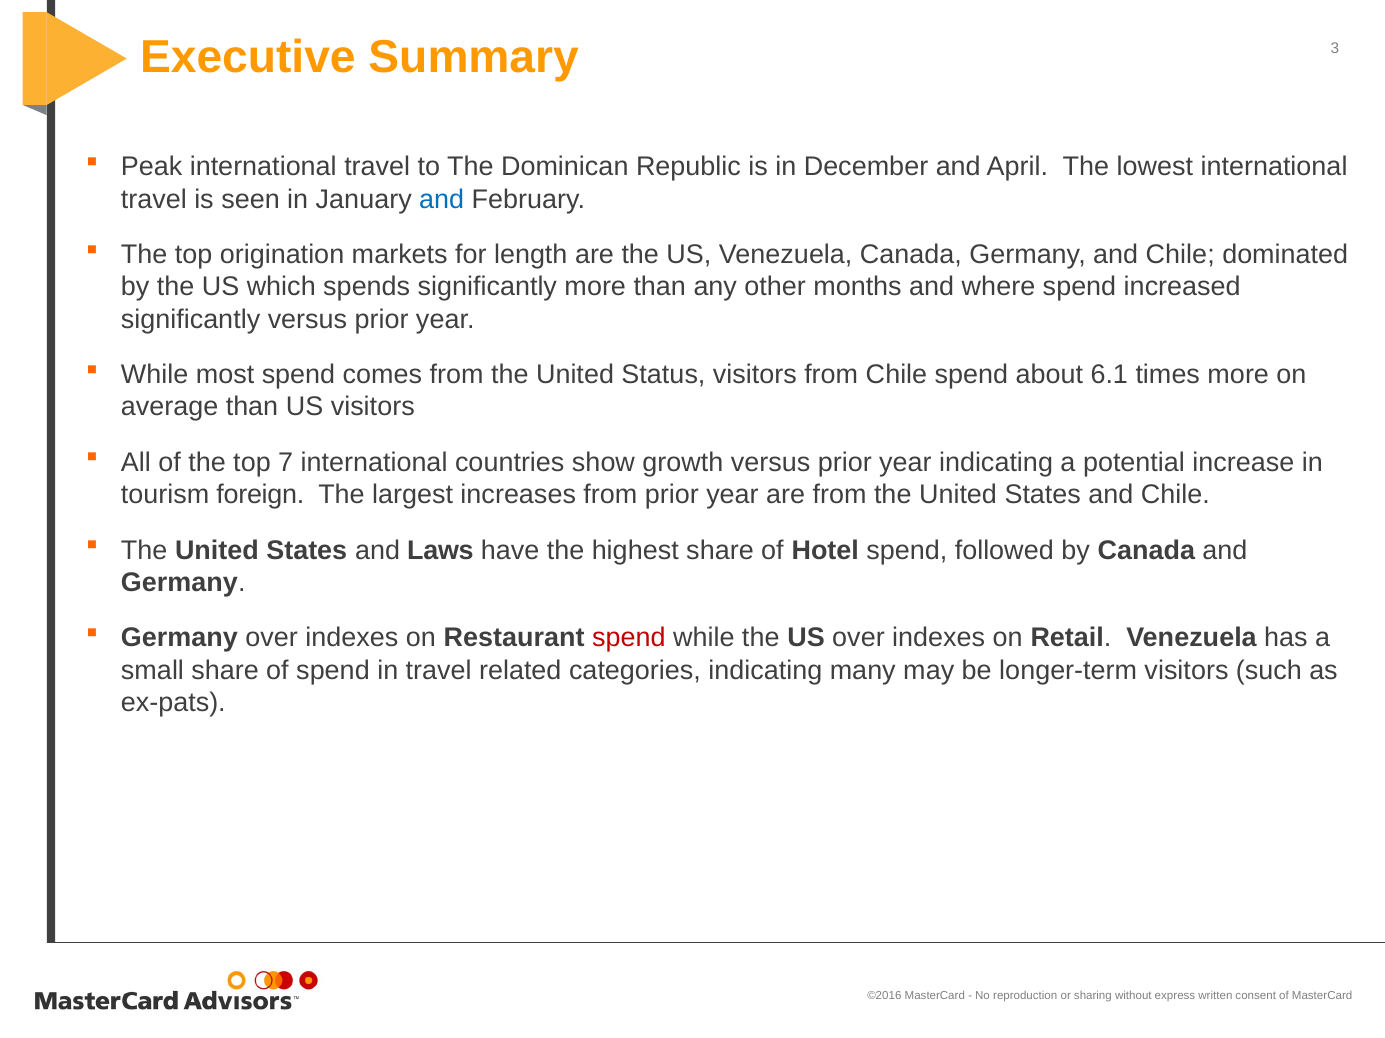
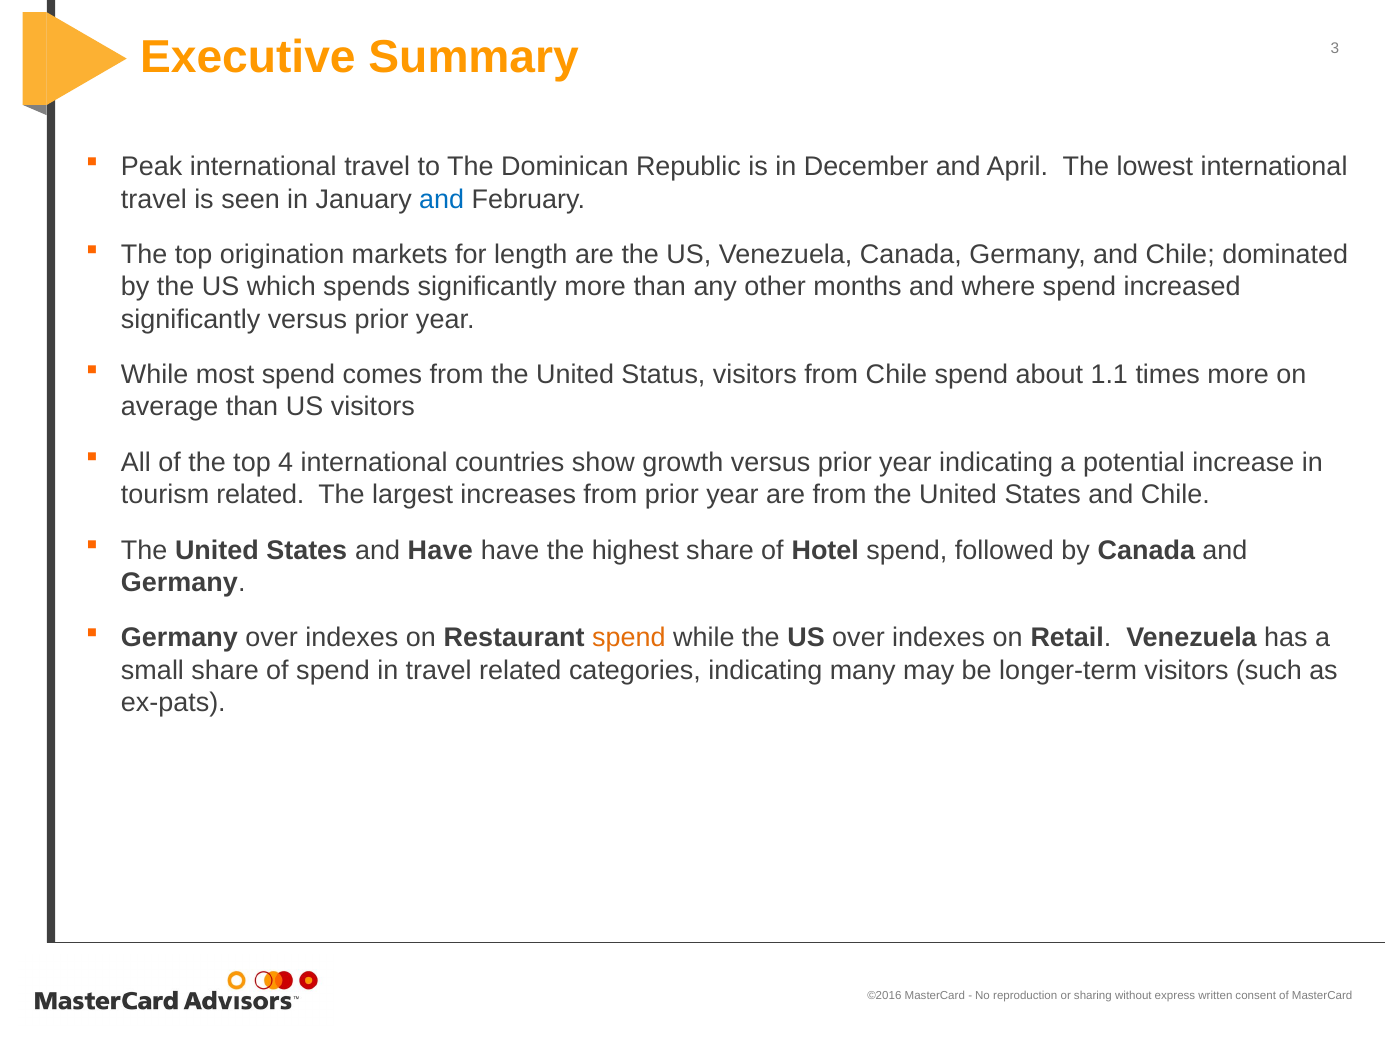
6.1: 6.1 -> 1.1 (1109, 375)
7: 7 -> 4 (286, 463)
tourism foreign: foreign -> related (260, 495)
and Laws: Laws -> Have (440, 551)
spend colour: red -> orange (629, 638)
